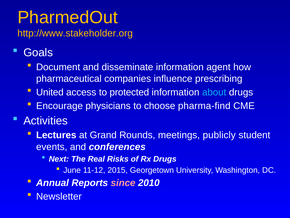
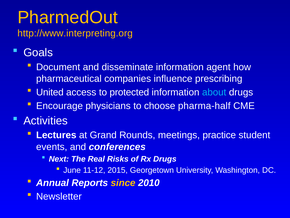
http://www.stakeholder.org: http://www.stakeholder.org -> http://www.interpreting.org (75, 33)
pharma-find: pharma-find -> pharma-half (204, 106)
publicly: publicly -> practice (219, 135)
since colour: pink -> yellow (123, 183)
